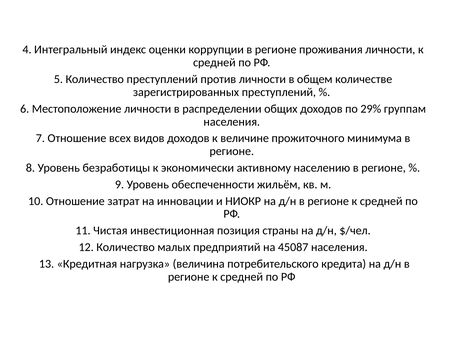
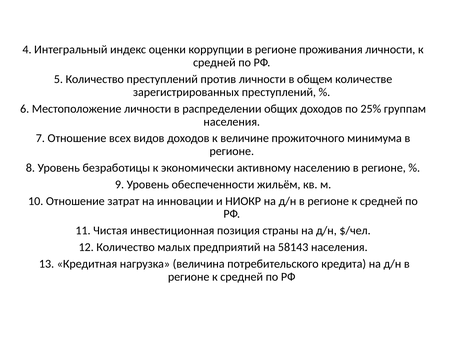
29%: 29% -> 25% (371, 109)
45087: 45087 -> 58143 (293, 247)
